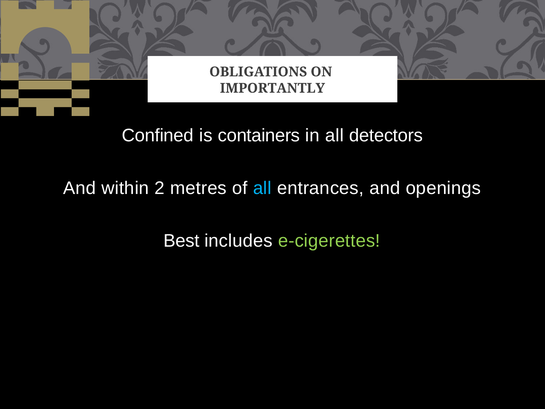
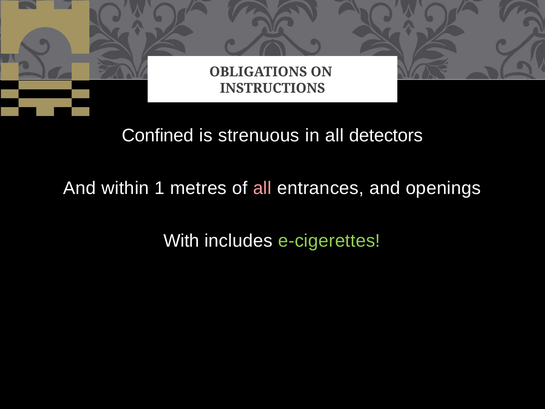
IMPORTANTLY: IMPORTANTLY -> INSTRUCTIONS (272, 88)
containers: containers -> strenuous (259, 135)
2: 2 -> 1 (160, 188)
all colour: light blue -> pink (262, 188)
Best: Best -> With (181, 241)
